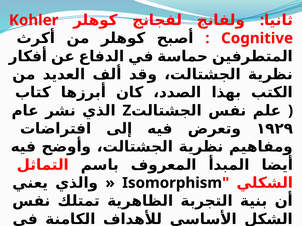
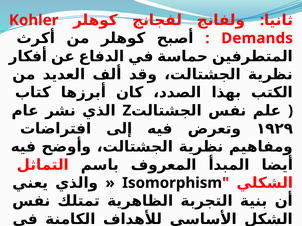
Cognitive: Cognitive -> Demands (257, 38)
